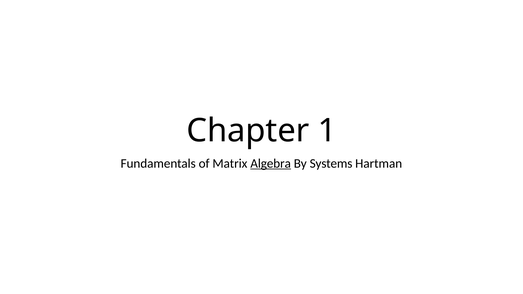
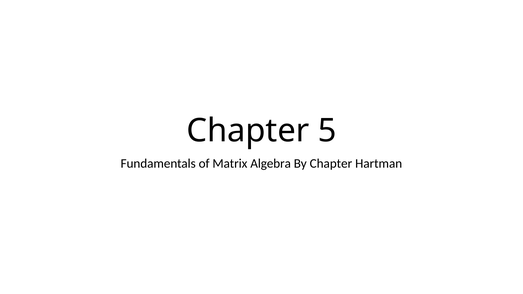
1: 1 -> 5 (327, 131)
Algebra underline: present -> none (271, 163)
By Systems: Systems -> Chapter (331, 163)
